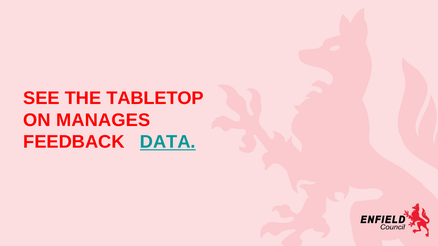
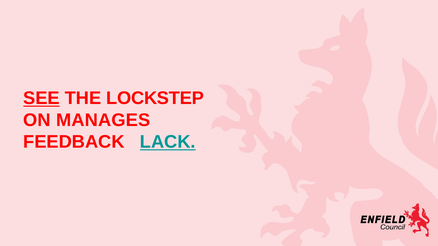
SEE underline: none -> present (42, 98)
TABLETOP: TABLETOP -> LOCKSTEP (155, 98)
DATA: DATA -> LACK (168, 142)
